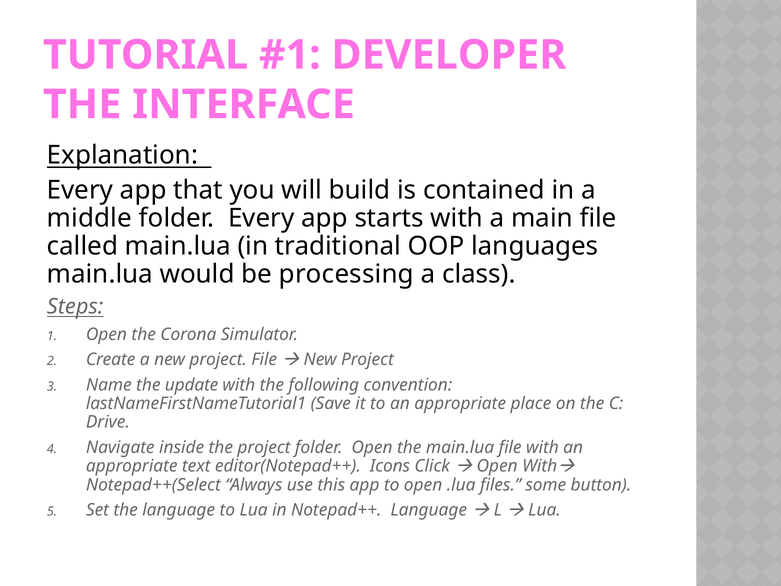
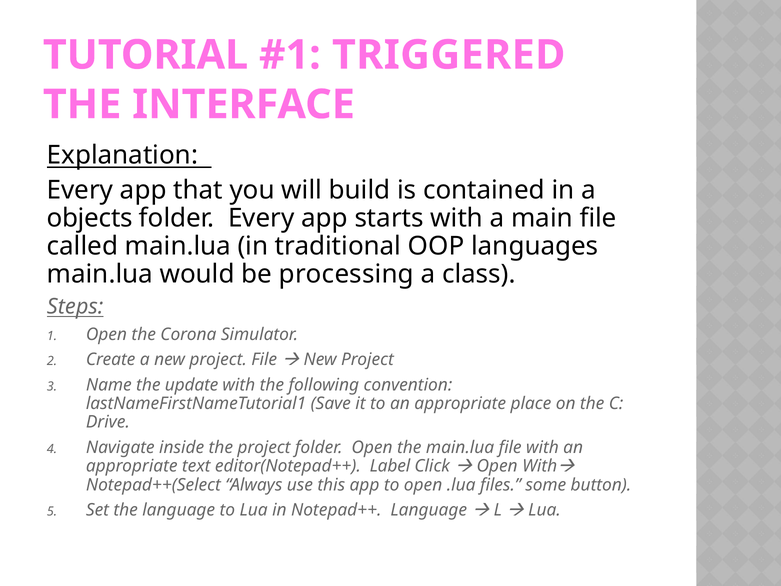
DEVELOPER: DEVELOPER -> TRIGGERED (449, 55)
middle: middle -> objects (90, 218)
Icons: Icons -> Label (390, 466)
